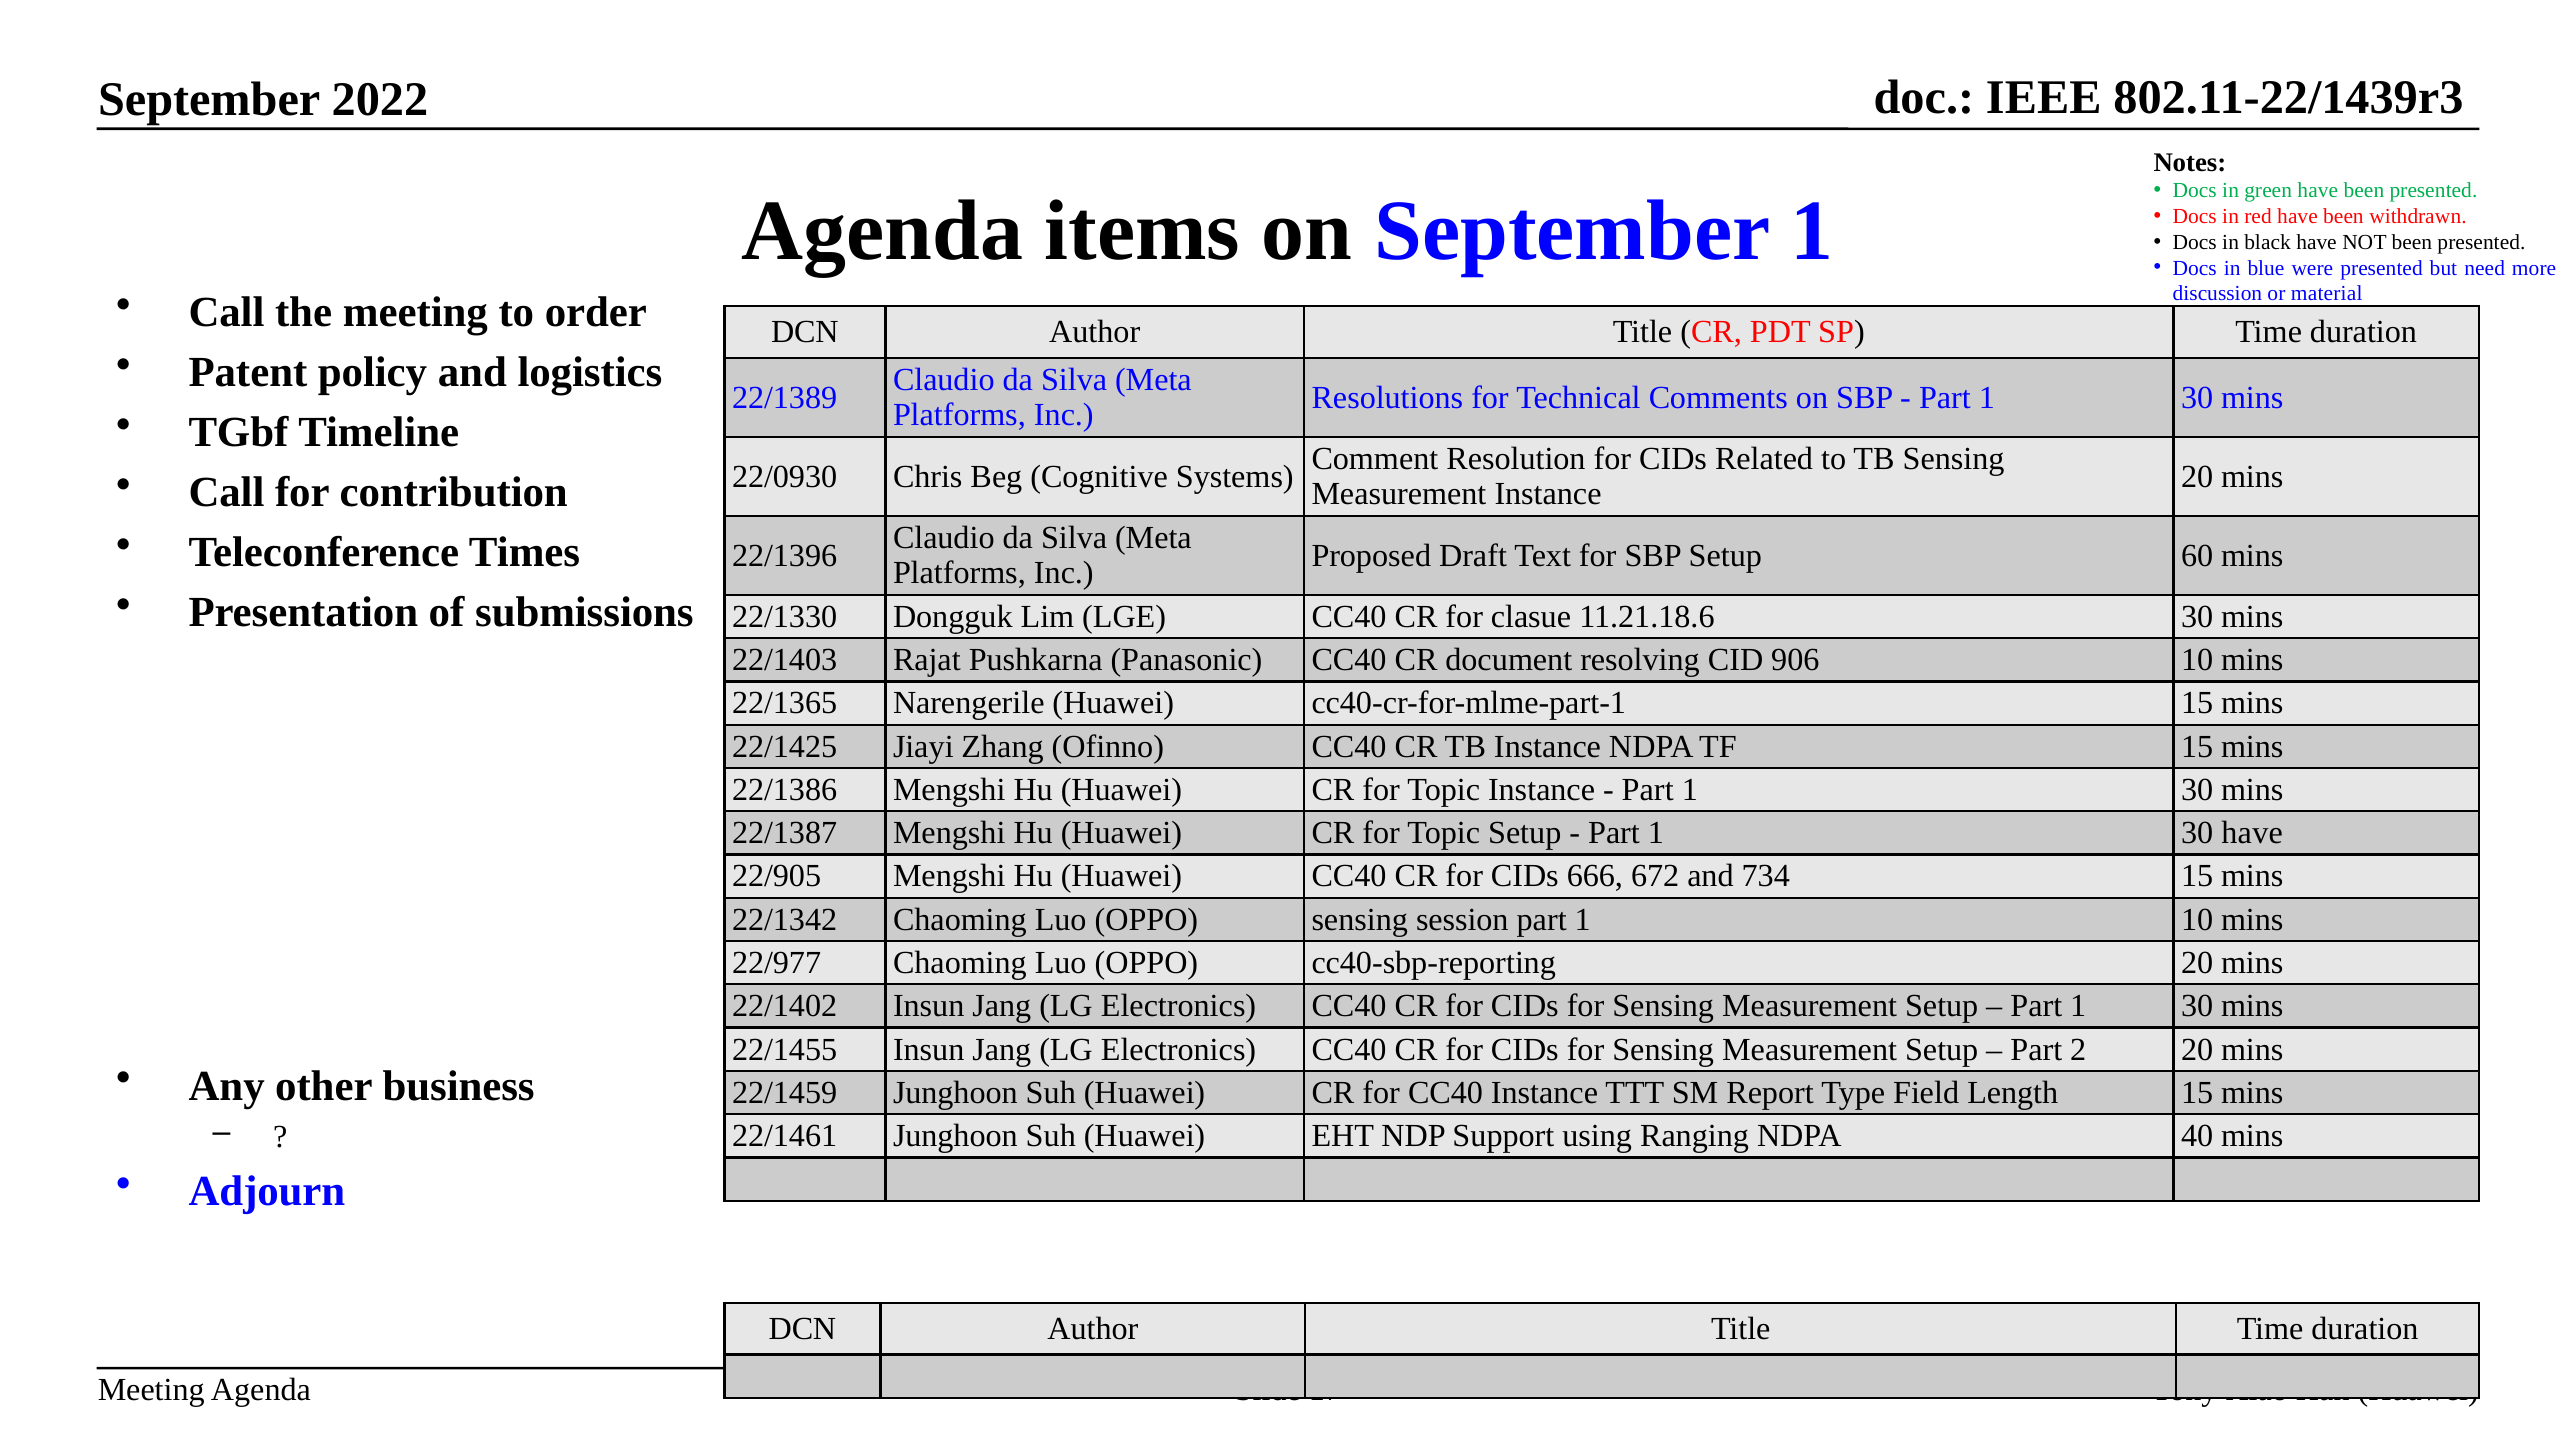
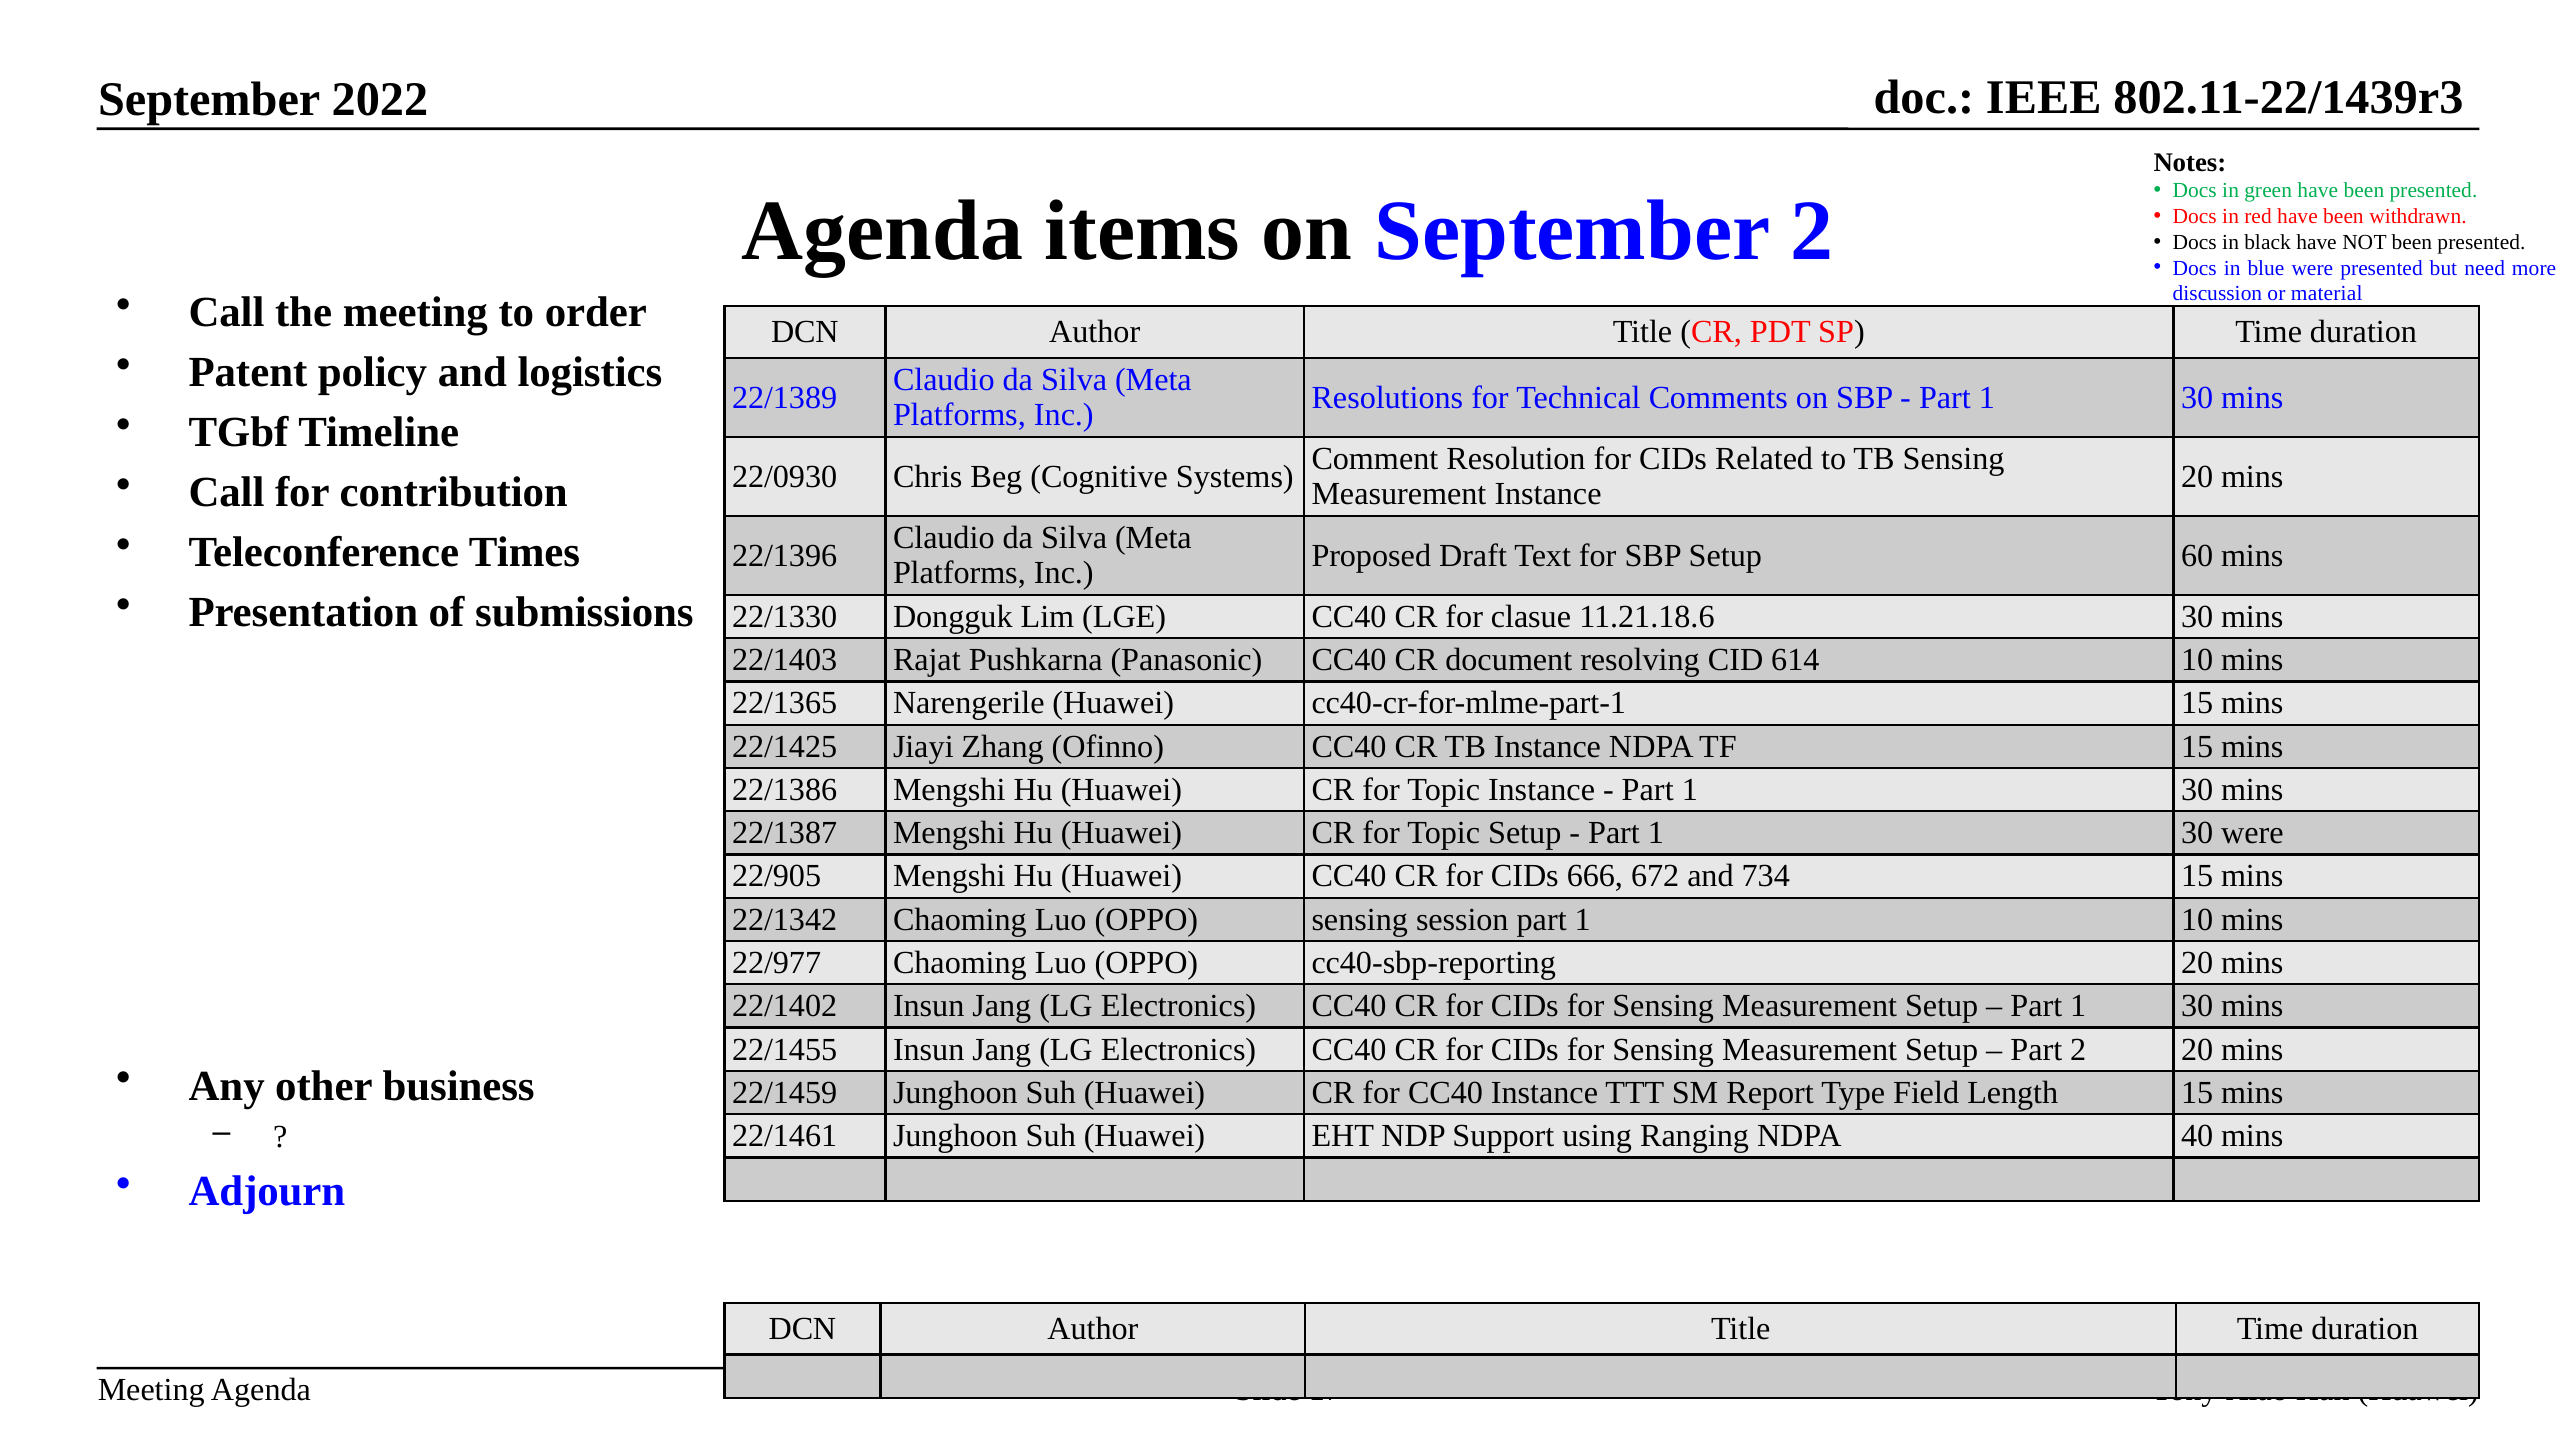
September 1: 1 -> 2 (1812, 231)
906: 906 -> 614 (1795, 660)
30 have: have -> were (2252, 833)
